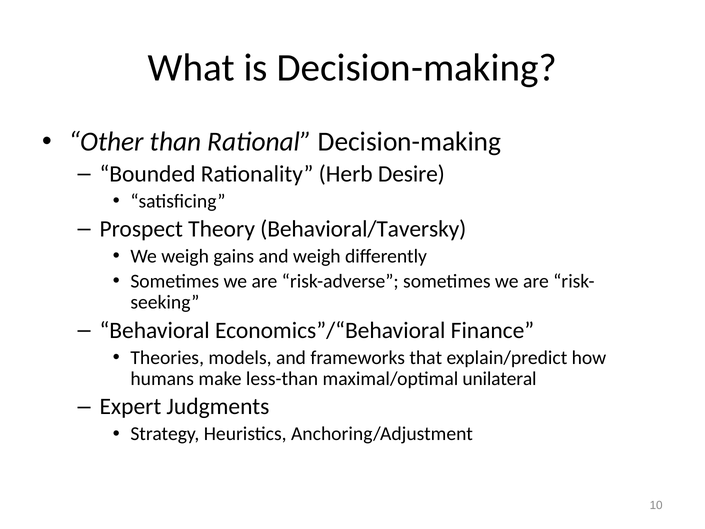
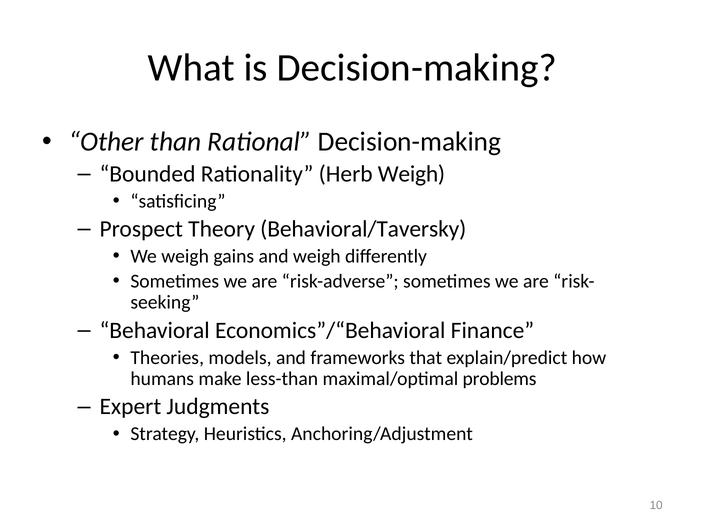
Herb Desire: Desire -> Weigh (411, 174)
unilateral: unilateral -> problems (500, 379)
